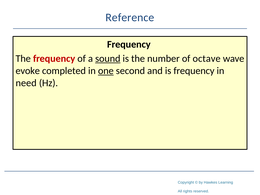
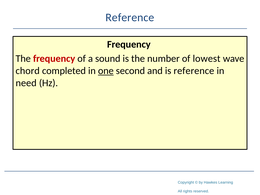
sound underline: present -> none (108, 59)
octave: octave -> lowest (207, 59)
evoke: evoke -> chord (28, 71)
is frequency: frequency -> reference (194, 71)
